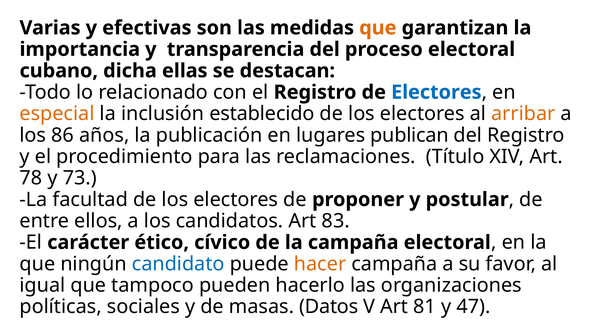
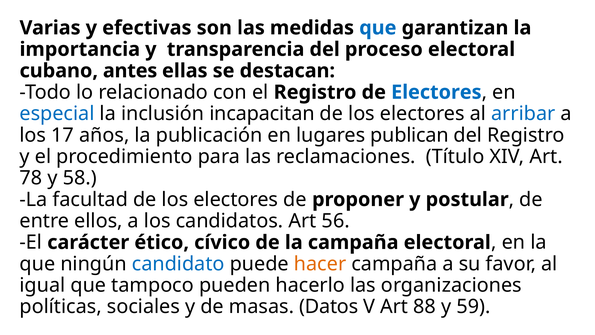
que colour: orange -> blue (378, 28)
dicha: dicha -> antes (130, 71)
especial colour: orange -> blue (57, 114)
establecido: establecido -> incapacitan (262, 114)
arribar colour: orange -> blue (523, 114)
86: 86 -> 17 (63, 135)
73: 73 -> 58 (80, 178)
83: 83 -> 56 (336, 221)
81: 81 -> 88 (425, 306)
47: 47 -> 59 (473, 306)
